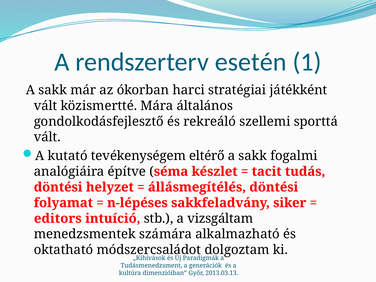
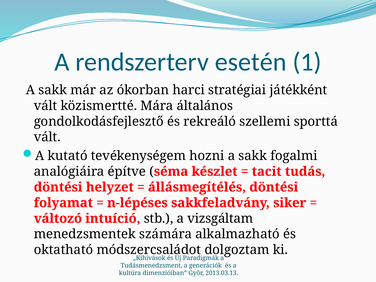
eltérő: eltérő -> hozni (207, 156)
editors: editors -> változó (58, 219)
